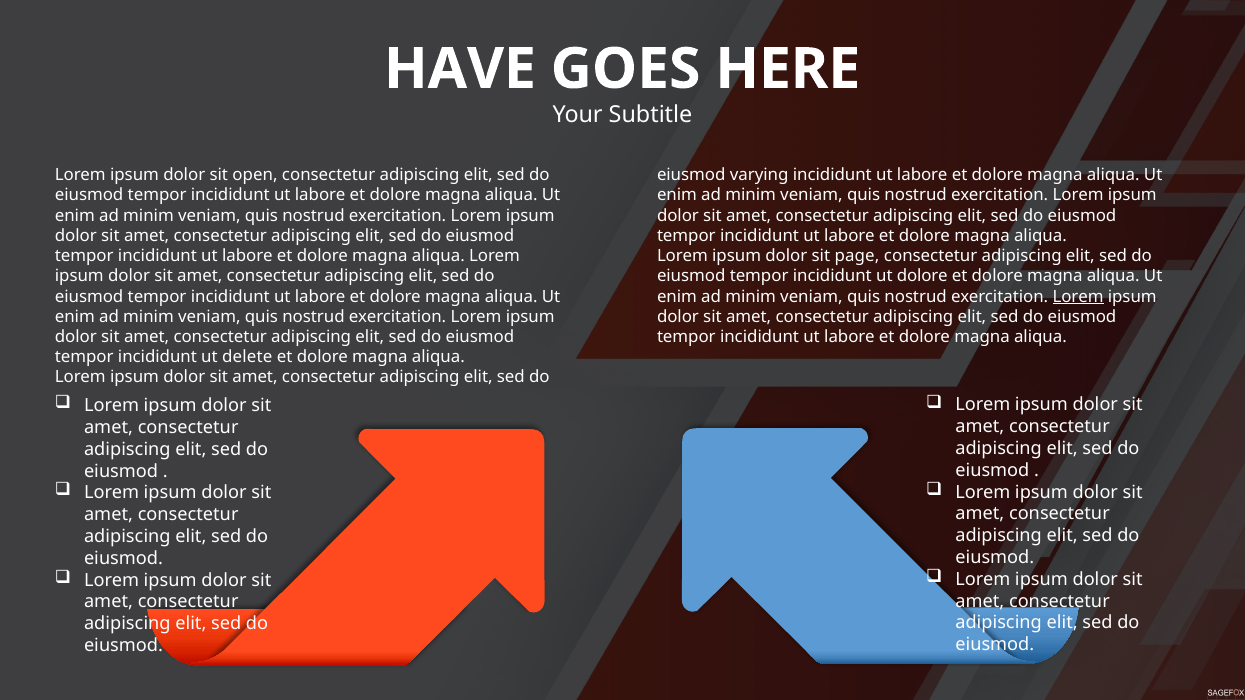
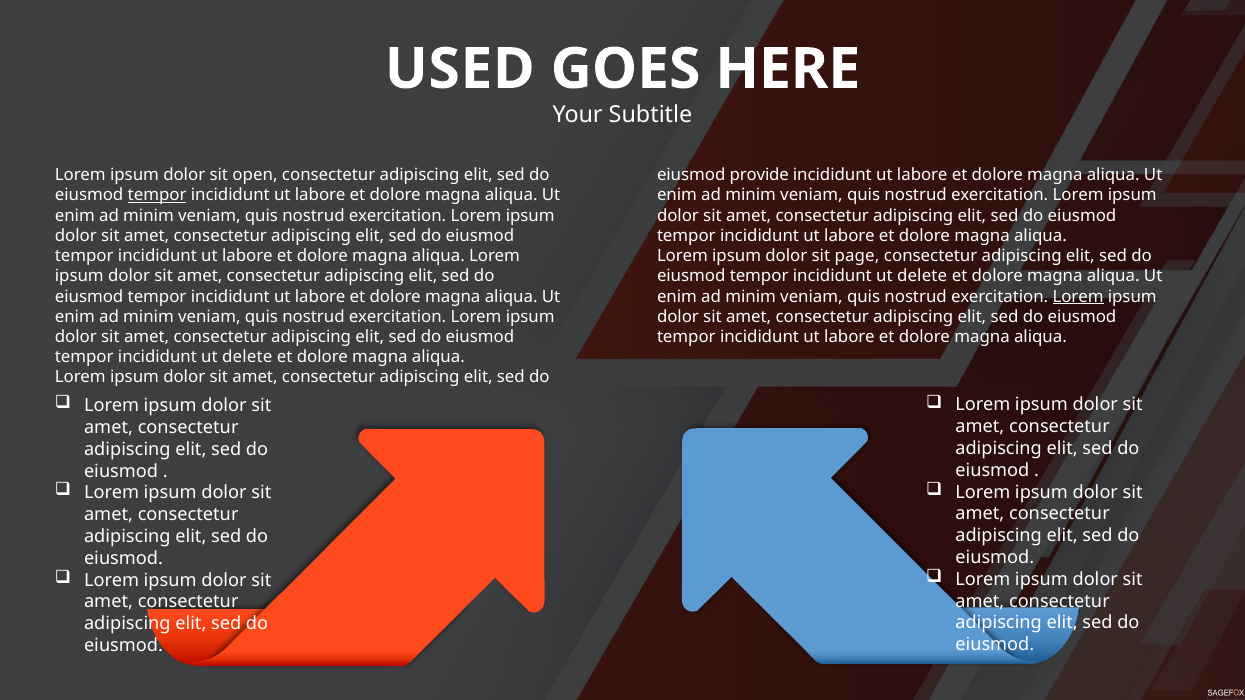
HAVE: HAVE -> USED (460, 69)
varying: varying -> provide (759, 175)
tempor underline: none -> present (157, 195)
dolore: dolore -> delete (922, 276)
